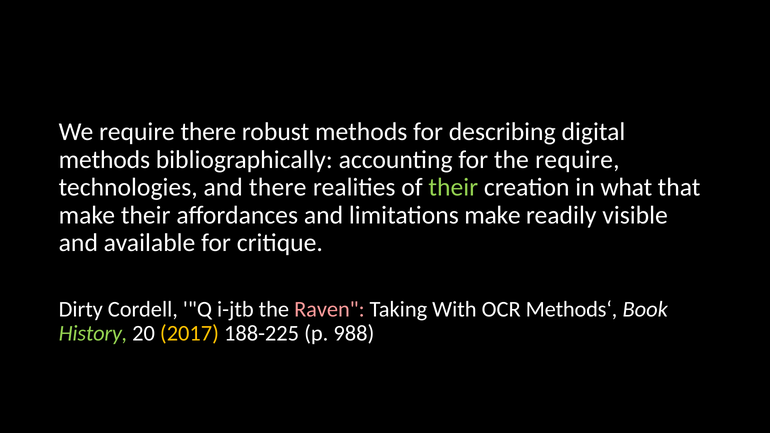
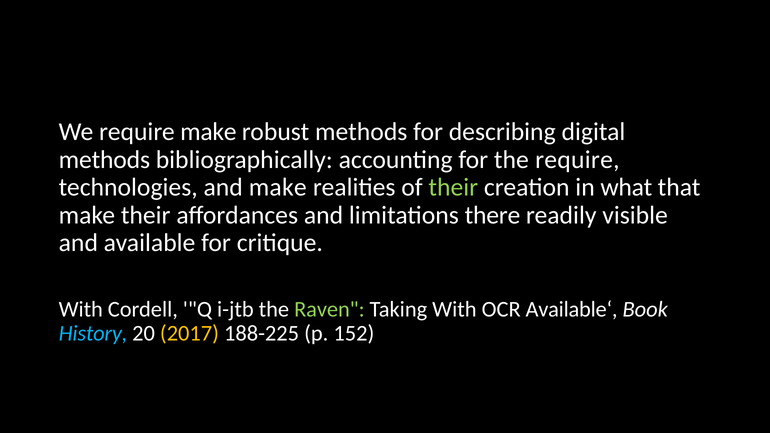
require there: there -> make (208, 132)
and there: there -> make (278, 187)
limitations make: make -> there (492, 215)
Dirty: Dirty -> With (81, 309)
Raven colour: pink -> light green (329, 309)
Methods‘: Methods‘ -> Available‘ (571, 309)
History colour: light green -> light blue (93, 333)
988: 988 -> 152 (354, 333)
